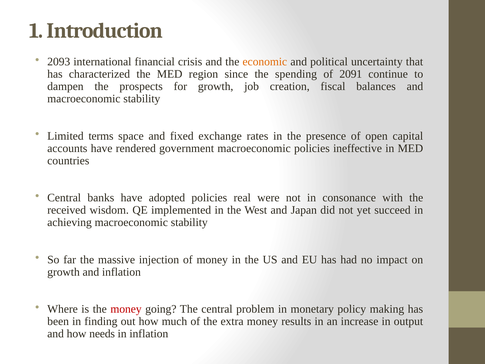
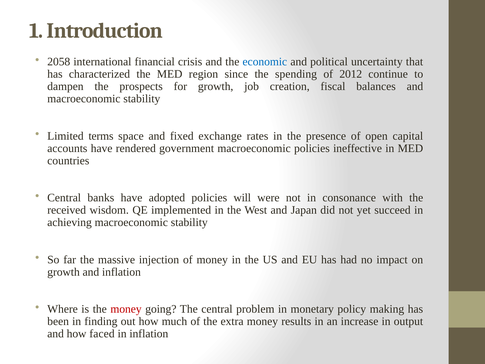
2093: 2093 -> 2058 (59, 62)
economic colour: orange -> blue (265, 62)
2091: 2091 -> 2012 (351, 74)
real: real -> will (242, 198)
needs: needs -> faced (102, 334)
